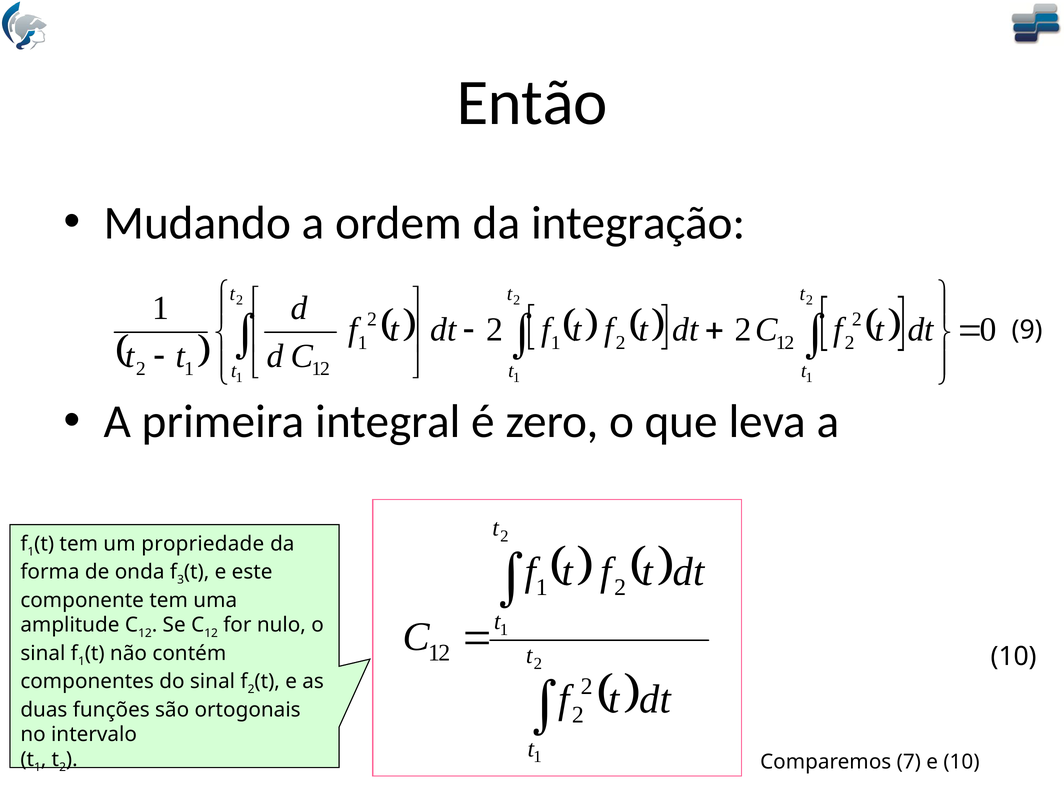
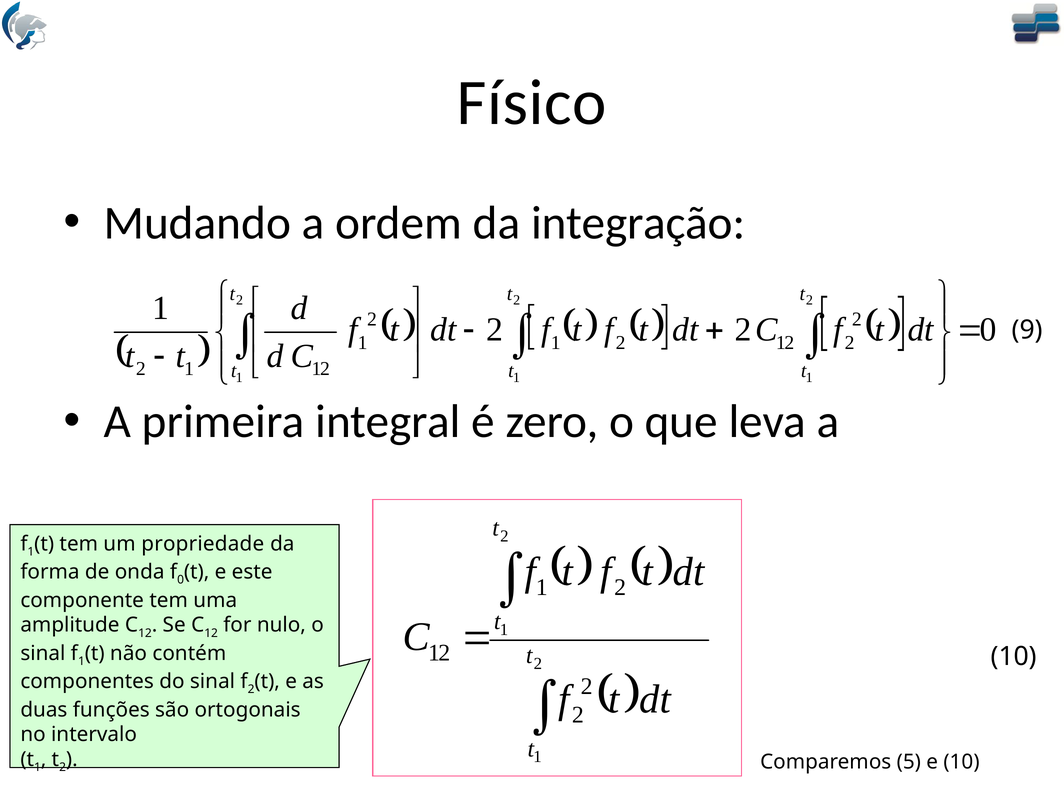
Então: Então -> Físico (532, 103)
3: 3 -> 0 (181, 580)
7: 7 -> 5 (909, 762)
